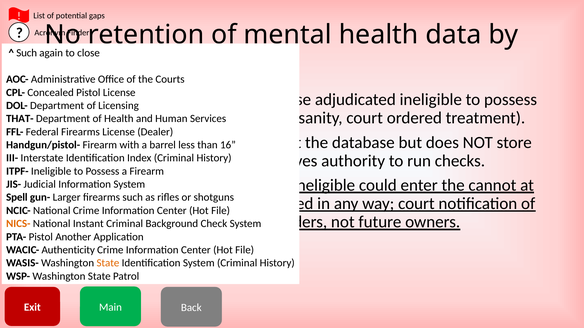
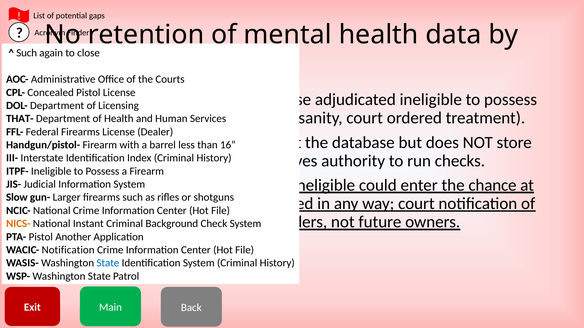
cannot: cannot -> chance (492, 186)
Spell: Spell -> Slow (17, 198)
WACIC- Authenticity: Authenticity -> Notification (68, 250)
State colour: orange -> blue (108, 263)
